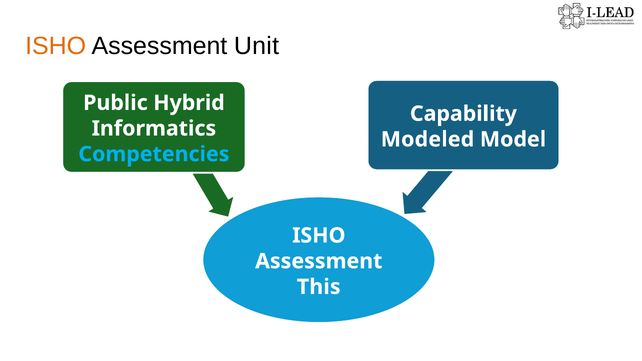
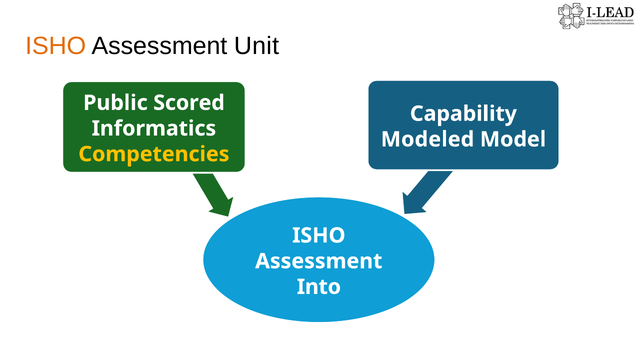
Hybrid: Hybrid -> Scored (189, 103)
Competencies colour: light blue -> yellow (154, 154)
This: This -> Into (319, 287)
